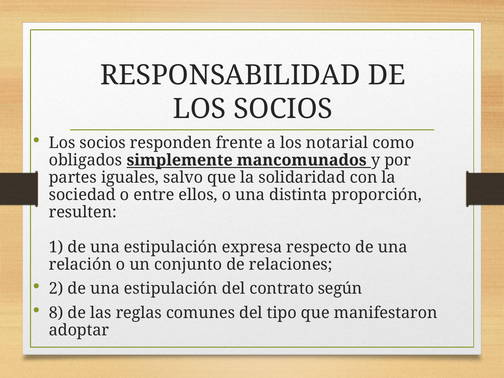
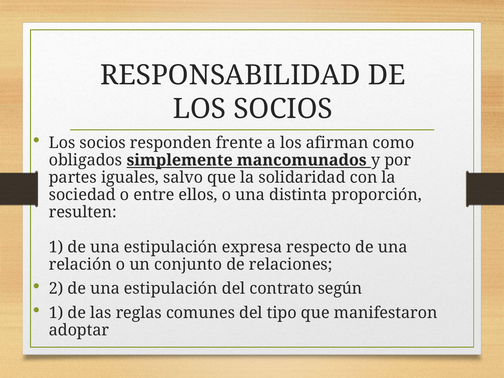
notarial: notarial -> afirman (337, 143)
8: 8 -> 1 (56, 313)
